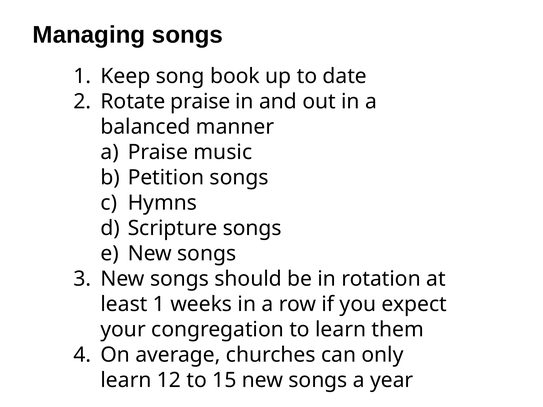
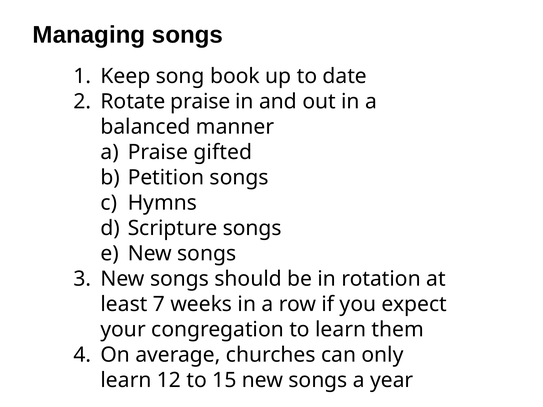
music: music -> gifted (223, 152)
least 1: 1 -> 7 (159, 304)
